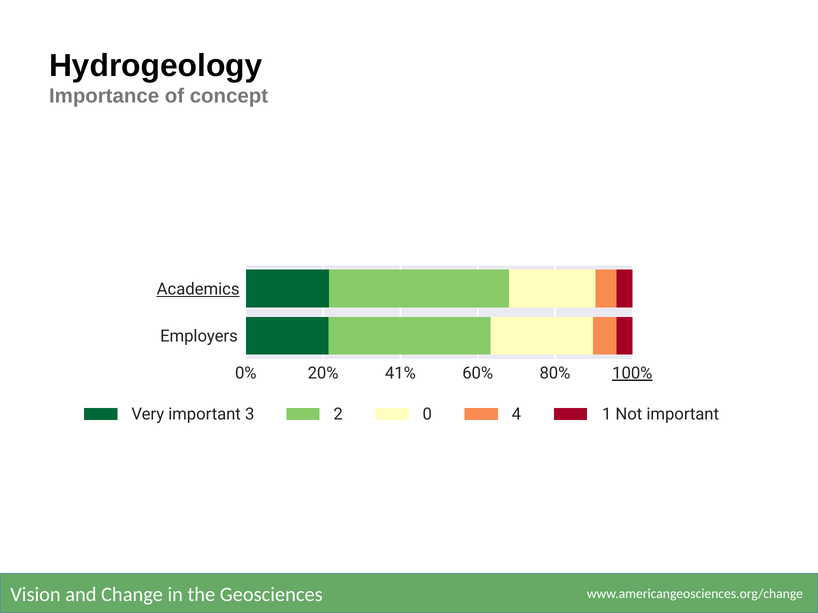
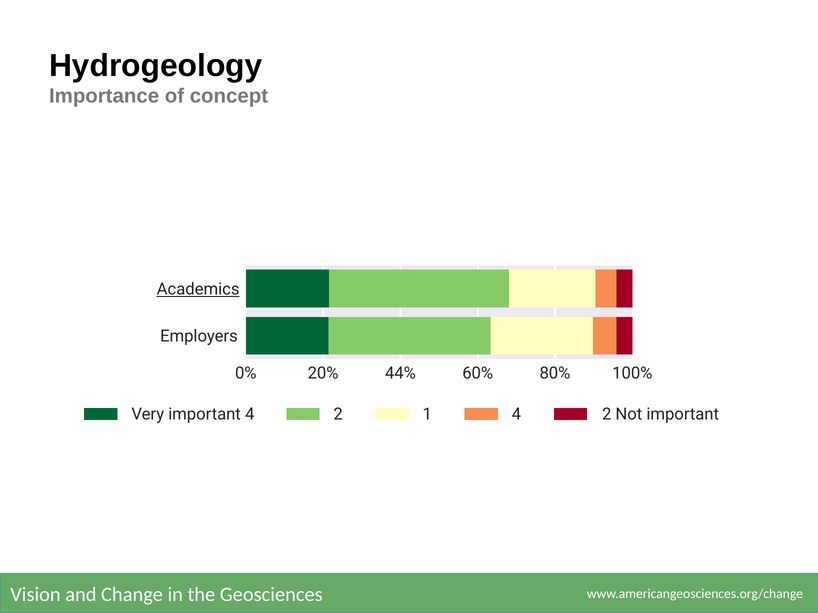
41%: 41% -> 44% (400, 373)
100% underline: present -> none (632, 373)
important 3: 3 -> 4 (250, 415)
0: 0 -> 1 (427, 415)
1: 1 -> 2 (607, 415)
